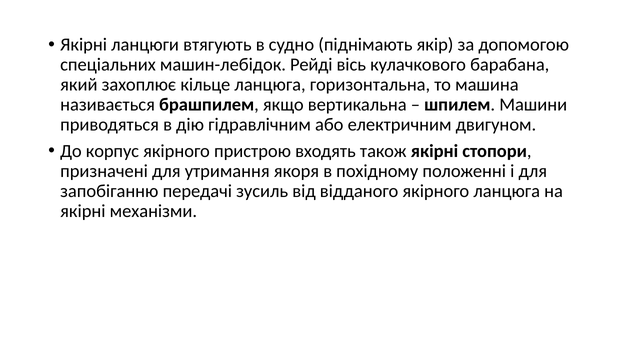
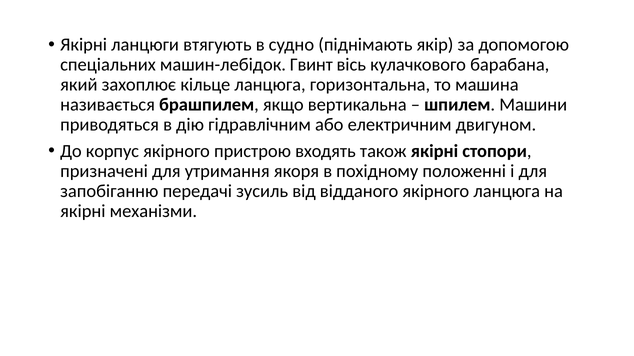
Рейді: Рейді -> Гвинт (311, 65)
